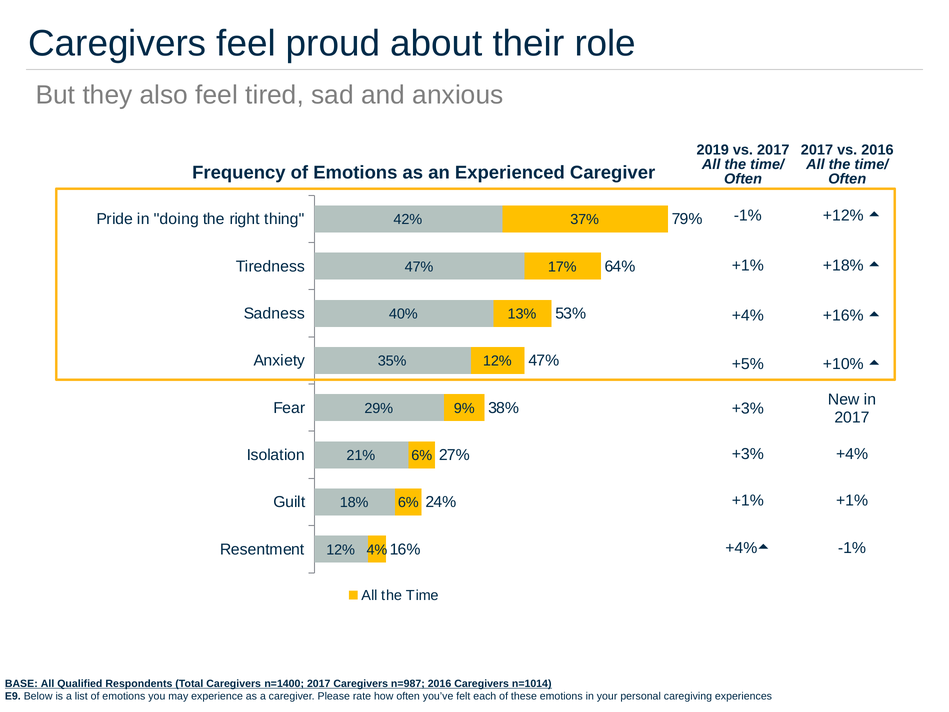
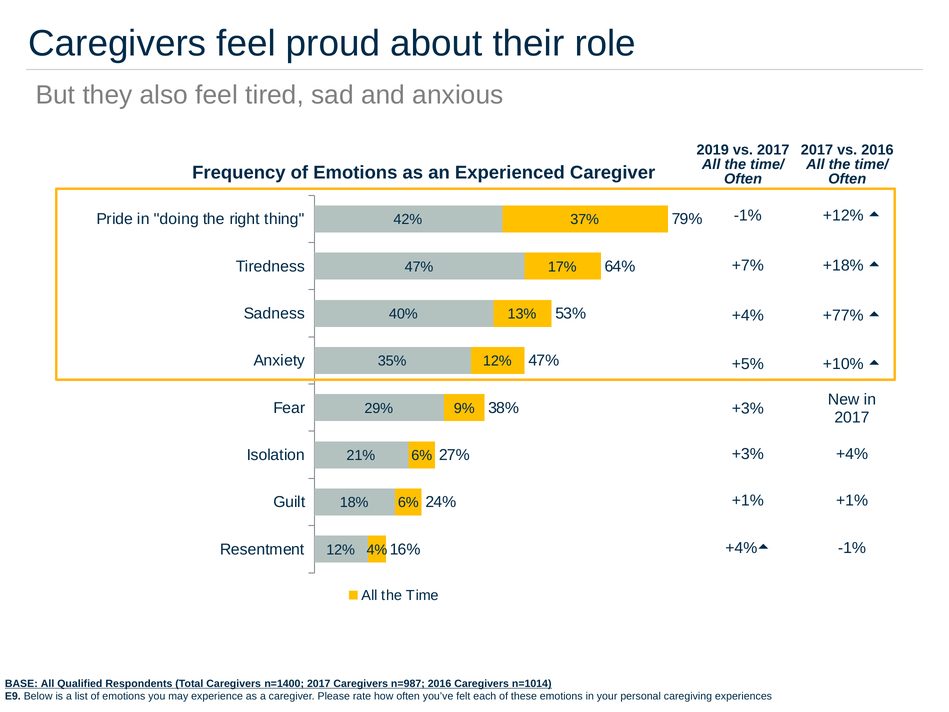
+1%: +1% -> +7% (748, 266)
+16%: +16% -> +77% (843, 315)
